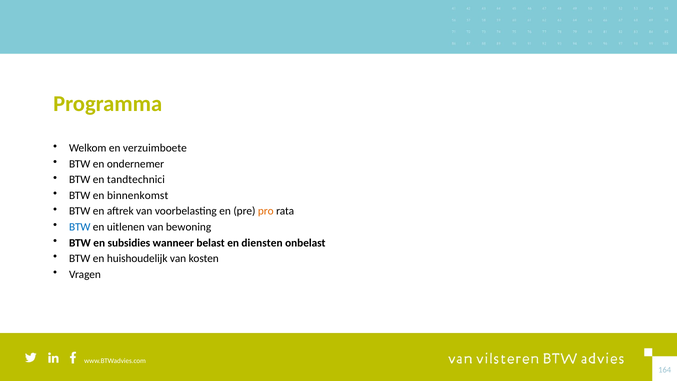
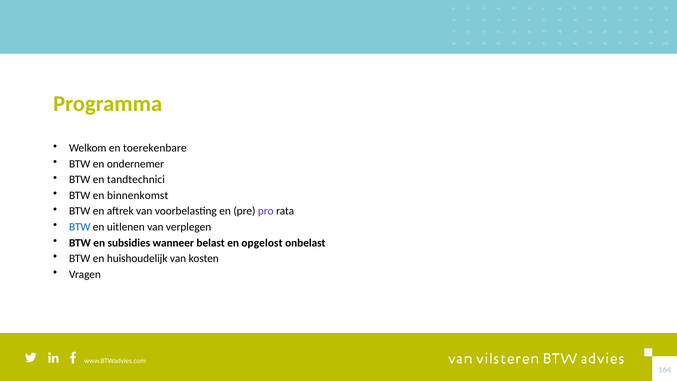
verzuimboete: verzuimboete -> toerekenbare (155, 148)
pro colour: orange -> purple (266, 211)
bewoning: bewoning -> verplegen (189, 227)
diensten: diensten -> opgelost (262, 243)
